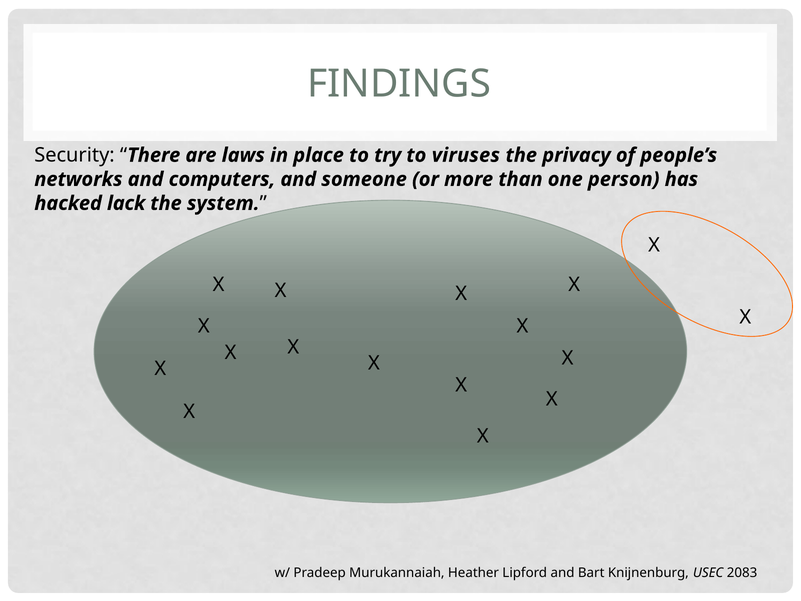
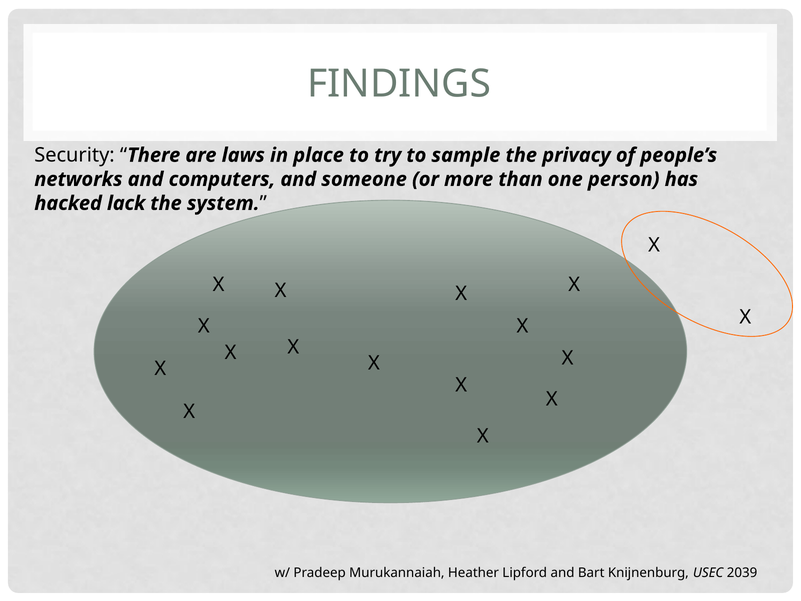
viruses: viruses -> sample (466, 155)
2083: 2083 -> 2039 (742, 573)
